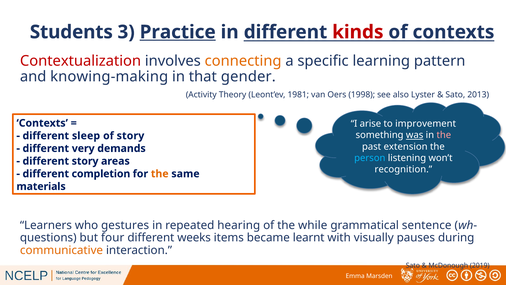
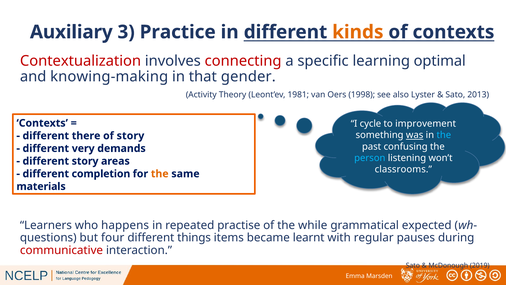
Students: Students -> Auxiliary (71, 32)
Practice underline: present -> none (178, 32)
kinds colour: red -> orange (358, 32)
connecting colour: orange -> red (243, 61)
pattern: pattern -> optimal (440, 61)
arise: arise -> cycle (370, 124)
the colour: pink -> light blue (444, 135)
sleep: sleep -> there (86, 136)
extension: extension -> confusing (406, 146)
recognition: recognition -> classrooms (403, 169)
gestures: gestures -> happens (125, 225)
hearing: hearing -> practise (239, 225)
sentence: sentence -> expected (427, 225)
weeks: weeks -> things (194, 237)
visually: visually -> regular (374, 237)
communicative colour: orange -> red (62, 250)
